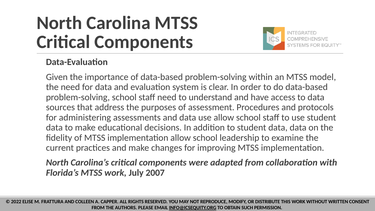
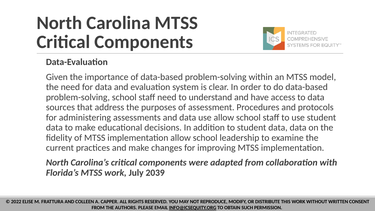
2007: 2007 -> 2039 (155, 173)
